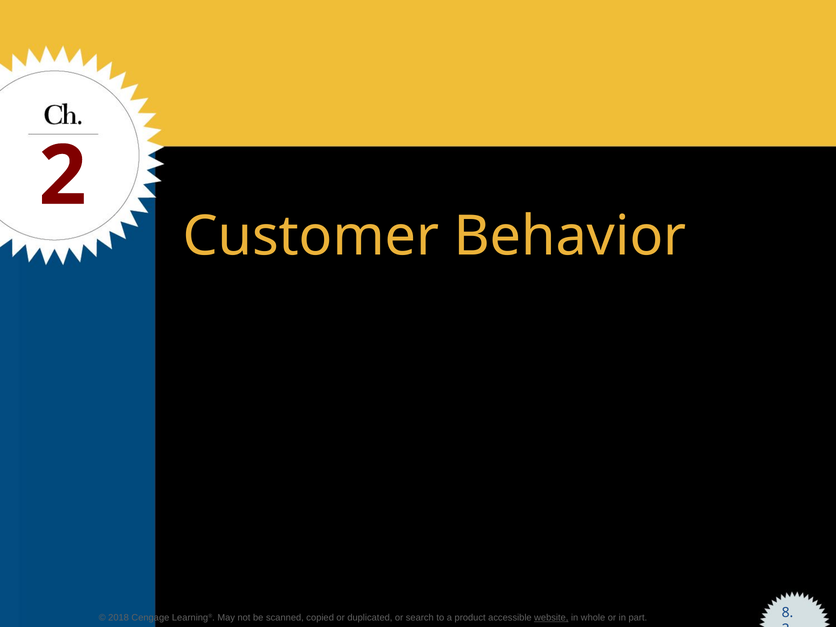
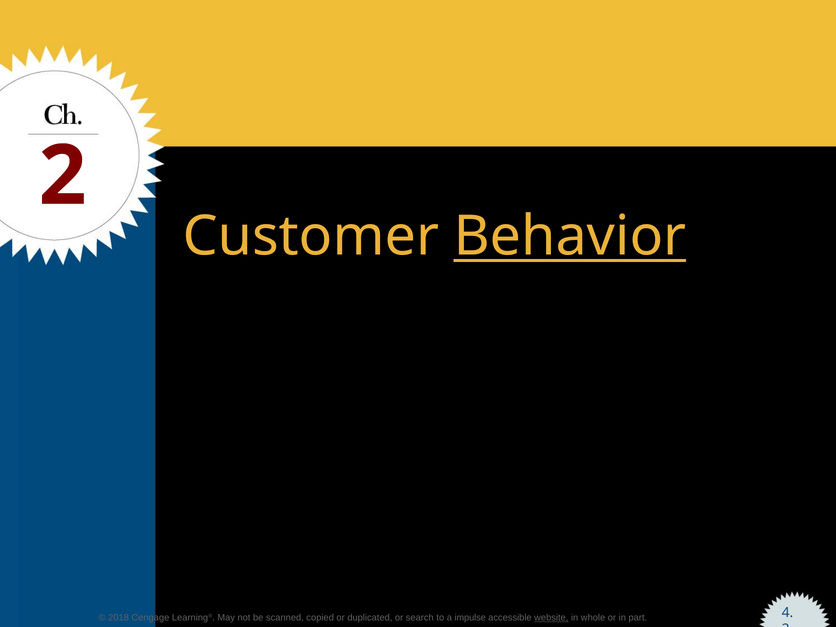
Behavior underline: none -> present (570, 237)
product: product -> impulse (470, 618)
8: 8 -> 4 (787, 613)
